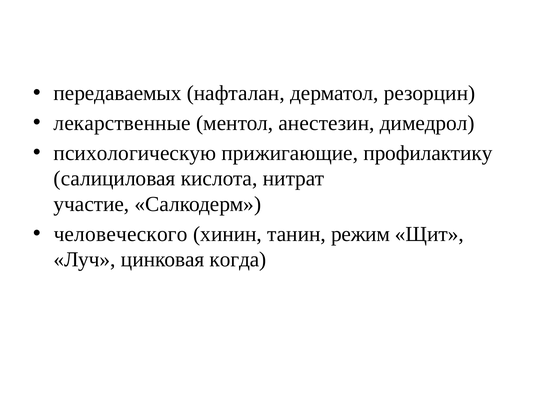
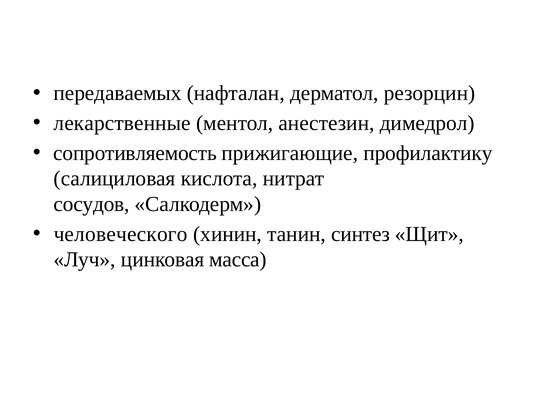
психологическую: психологическую -> сопротивляемость (135, 153)
участие: участие -> сосудов (92, 204)
режим: режим -> синтез (361, 234)
когда: когда -> масса (238, 260)
